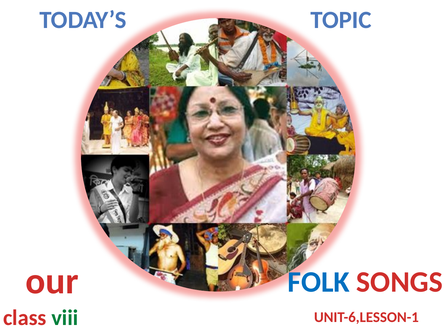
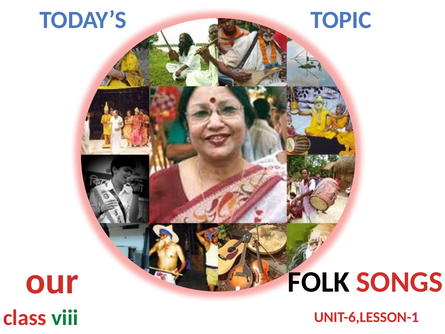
FOLK colour: blue -> black (319, 282)
